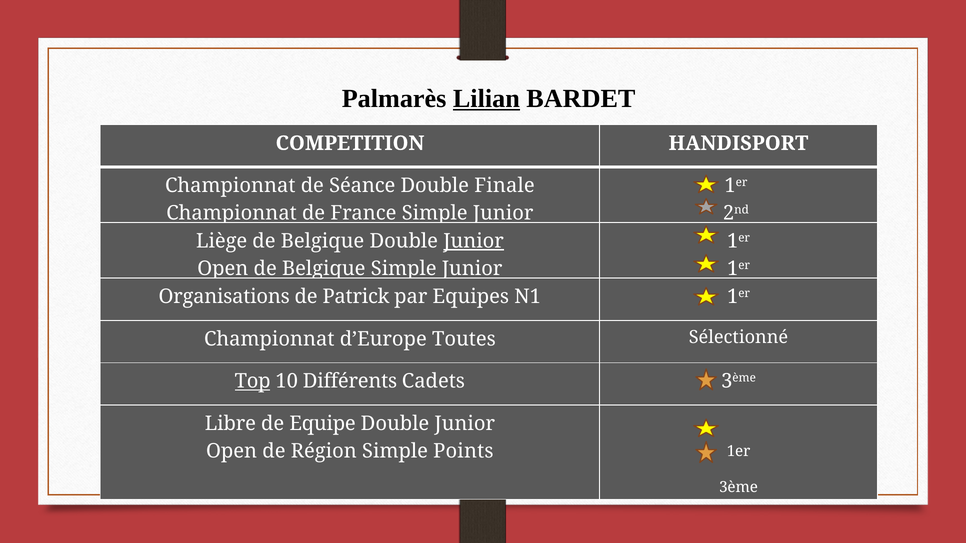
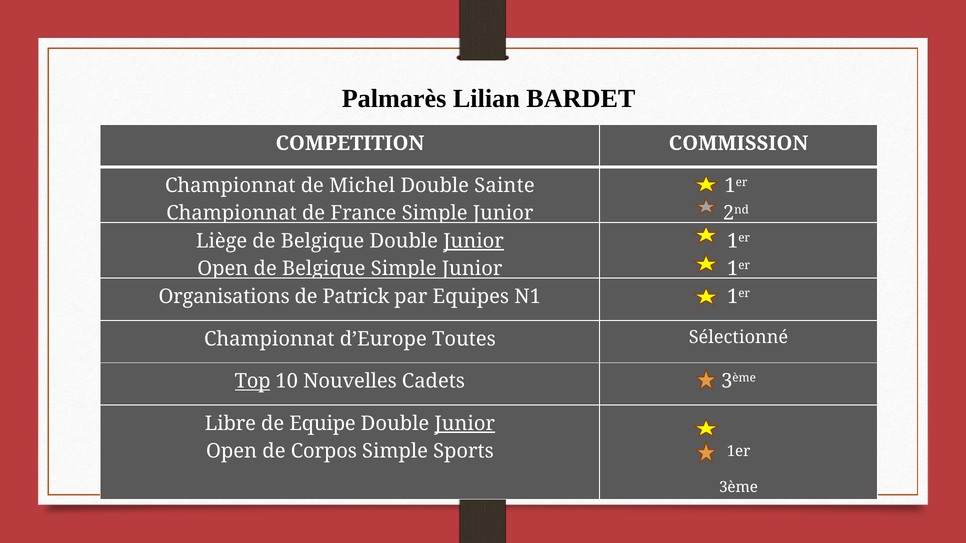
Lilian underline: present -> none (486, 98)
HANDISPORT: HANDISPORT -> COMMISSION (738, 143)
Séance: Séance -> Michel (362, 186)
Finale: Finale -> Sainte (504, 186)
Différents: Différents -> Nouvelles (350, 382)
Junior underline: none -> present (465, 424)
Région: Région -> Corpos (324, 451)
Points: Points -> Sports (463, 451)
